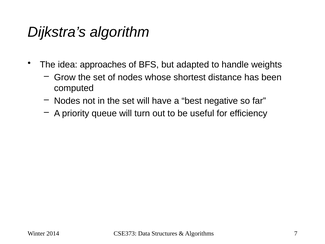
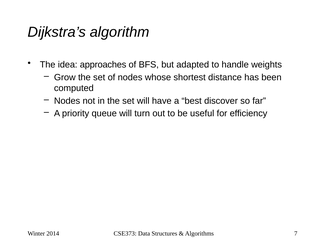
negative: negative -> discover (221, 101)
